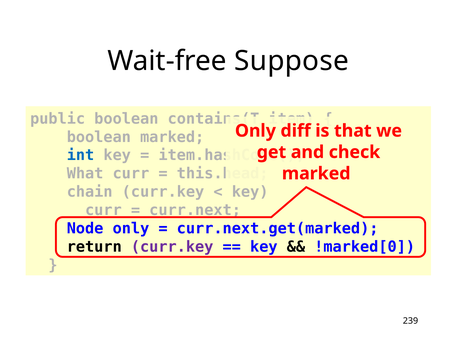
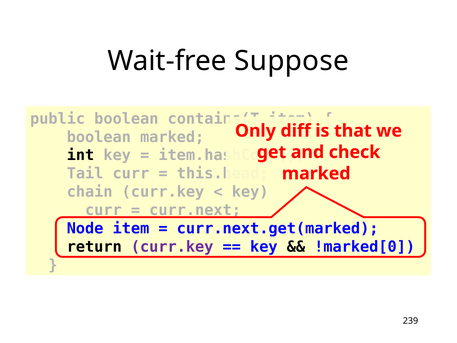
int colour: blue -> black (80, 155)
What: What -> Tail (85, 173)
Node only: only -> item (131, 228)
